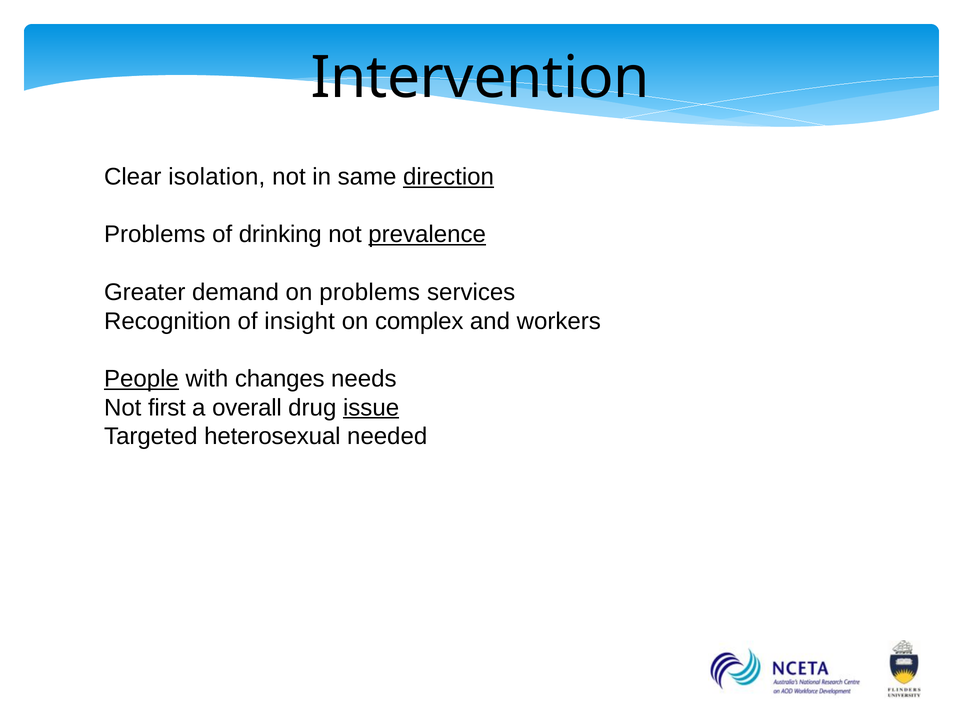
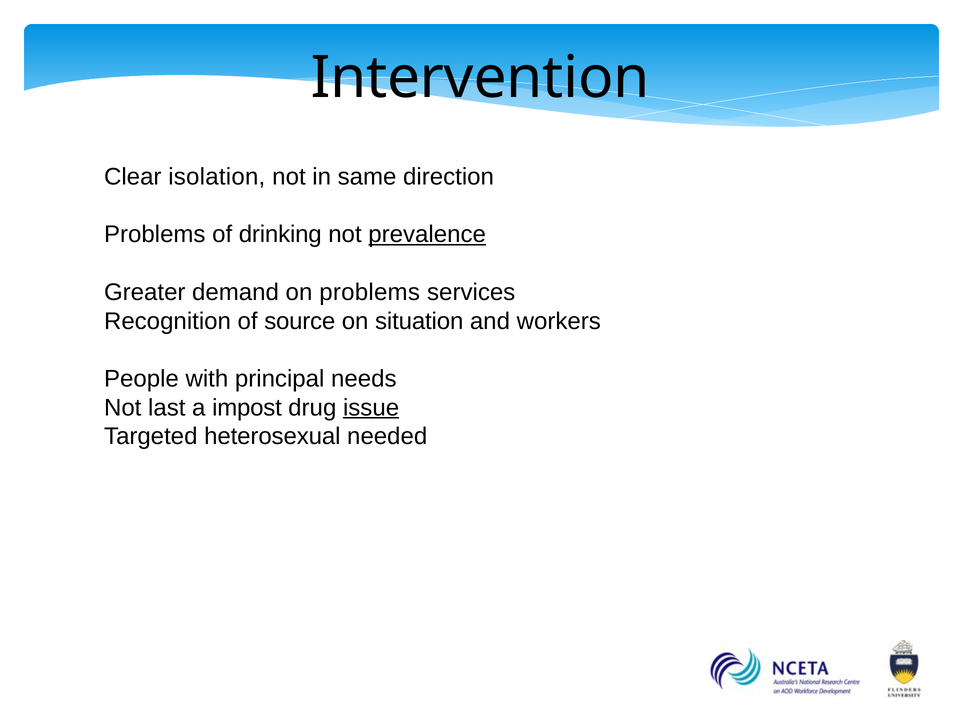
direction underline: present -> none (449, 177)
insight: insight -> source (300, 321)
complex: complex -> situation (419, 321)
People underline: present -> none (141, 379)
changes: changes -> principal (280, 379)
first: first -> last (167, 408)
overall: overall -> impost (247, 408)
